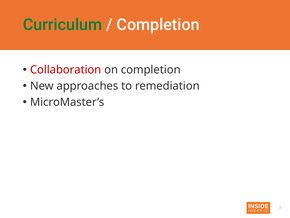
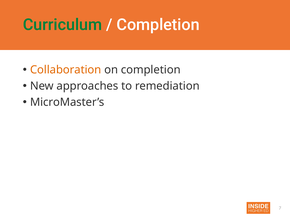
Collaboration colour: red -> orange (66, 70)
